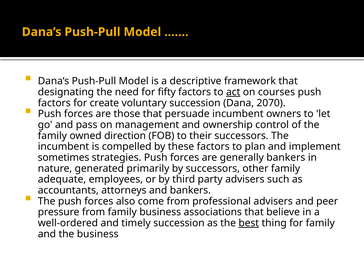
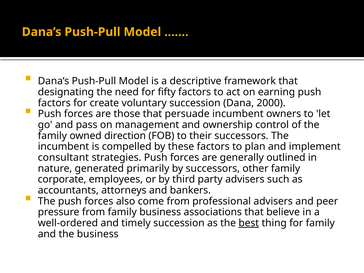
act underline: present -> none (233, 92)
courses: courses -> earning (277, 92)
2070: 2070 -> 2000 (271, 103)
sometimes: sometimes -> consultant (63, 158)
generally bankers: bankers -> outlined (286, 158)
adequate: adequate -> corporate (62, 179)
